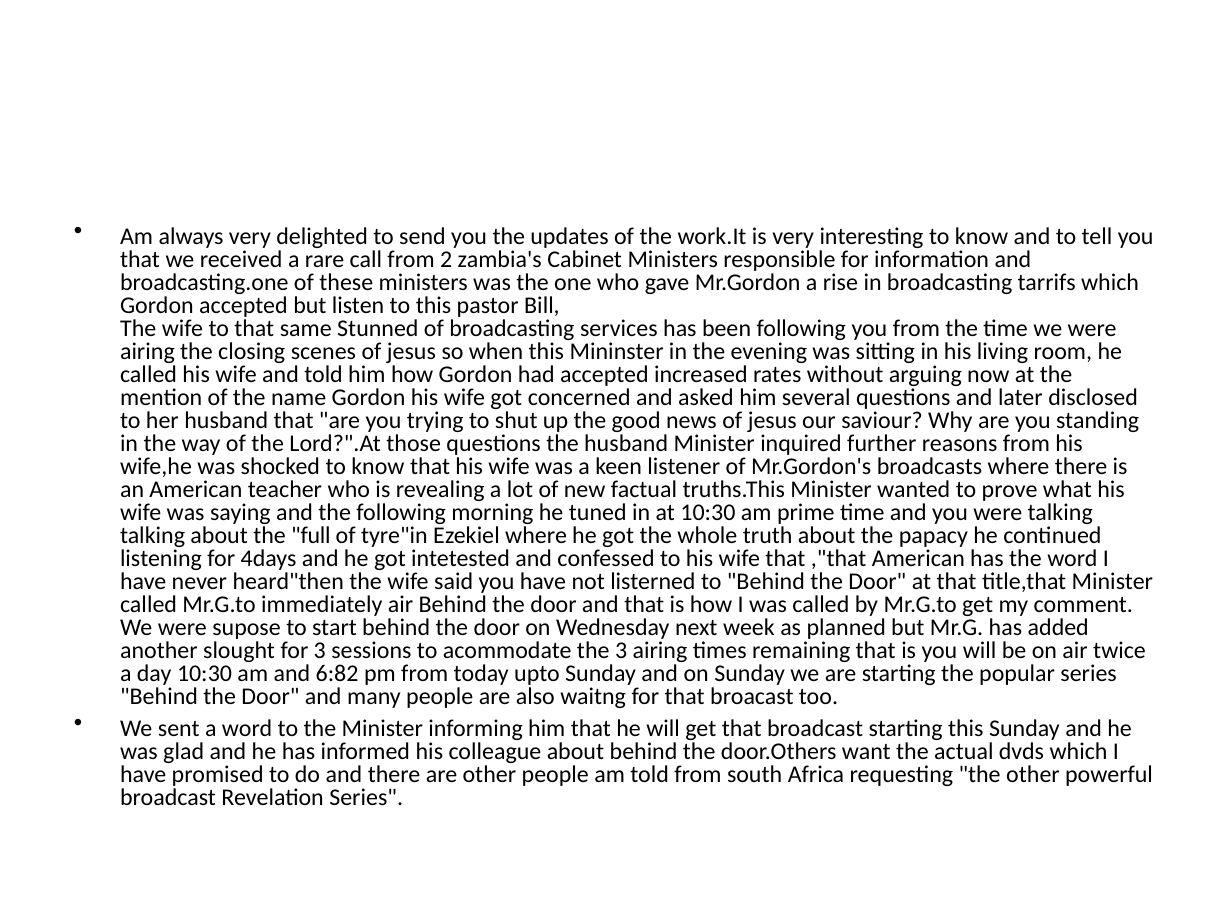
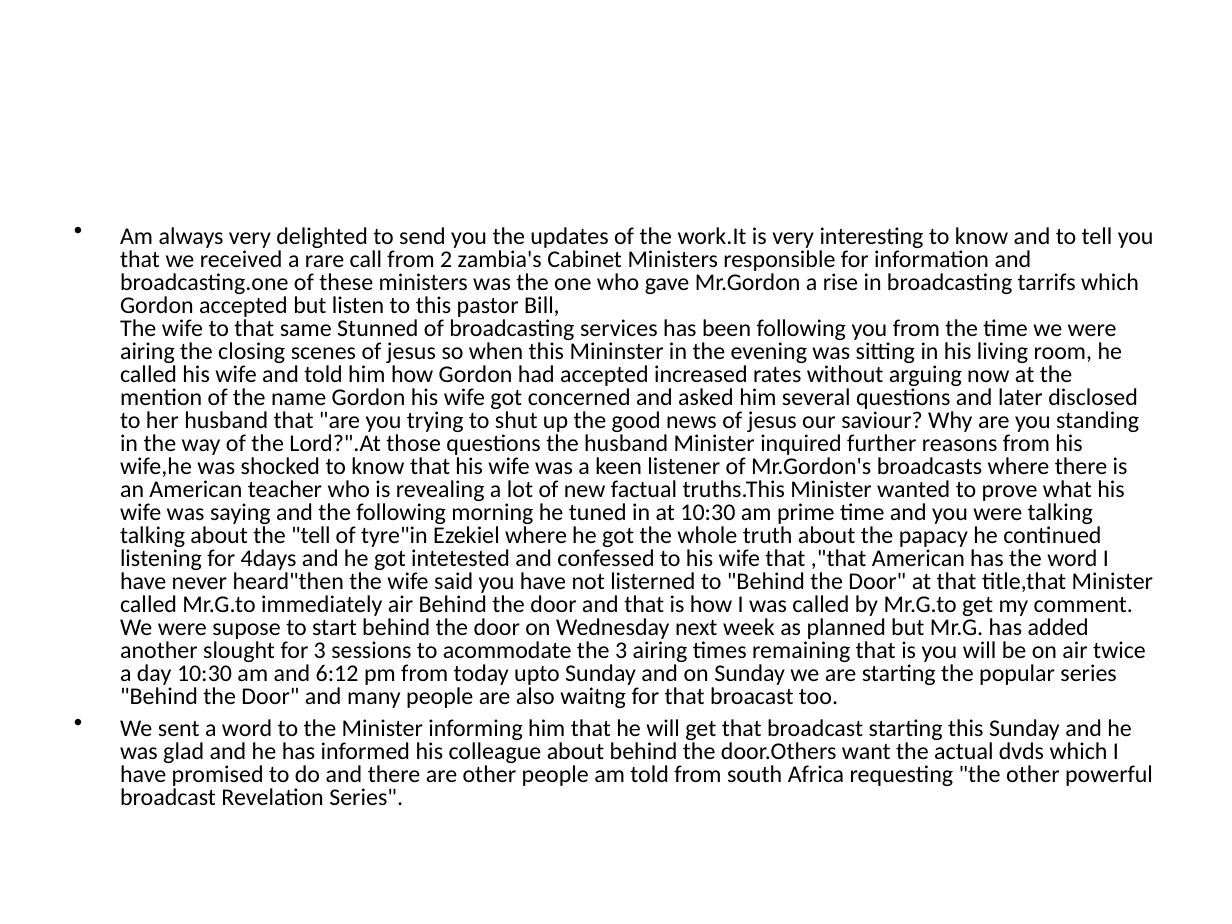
the full: full -> tell (311, 536)
6:82: 6:82 -> 6:12 (337, 674)
